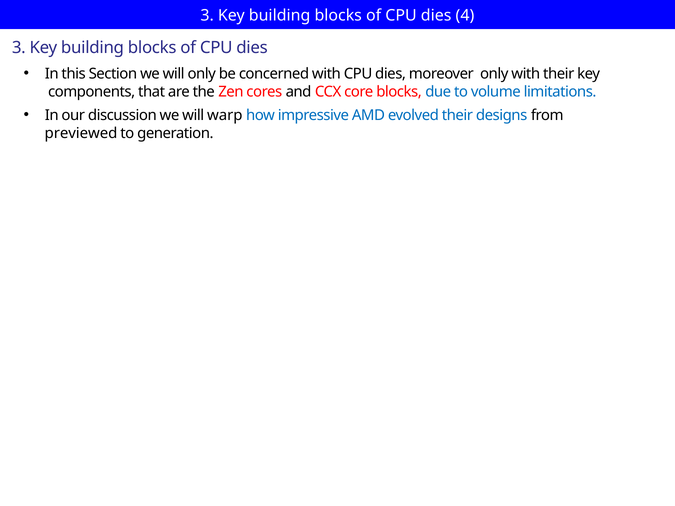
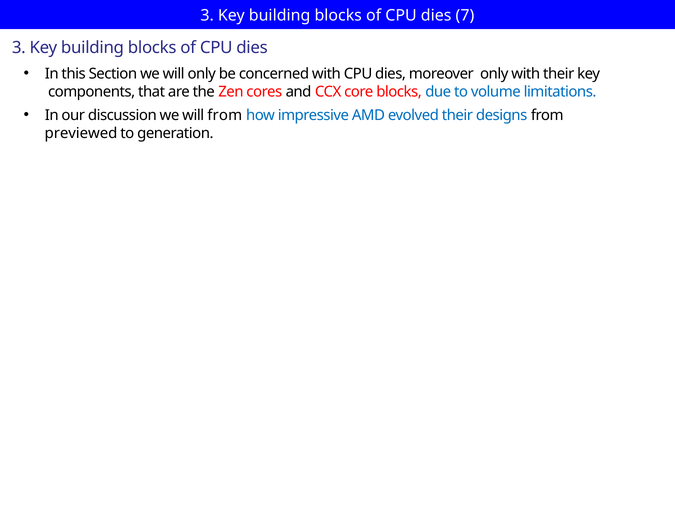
4: 4 -> 7 (465, 16)
will warp: warp -> from (225, 115)
